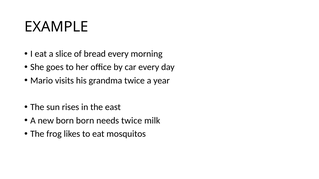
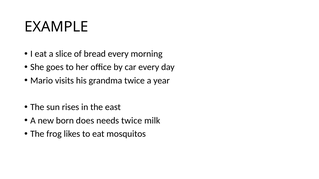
born born: born -> does (85, 121)
